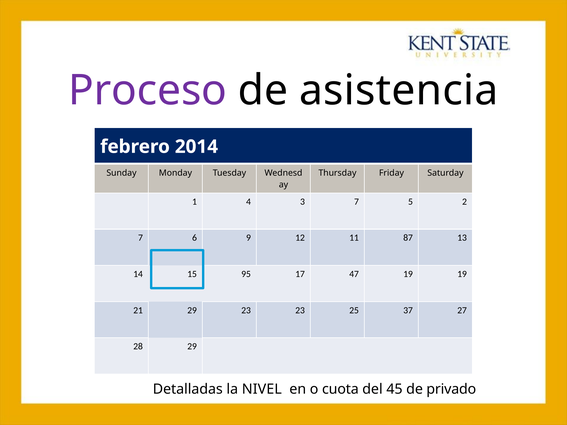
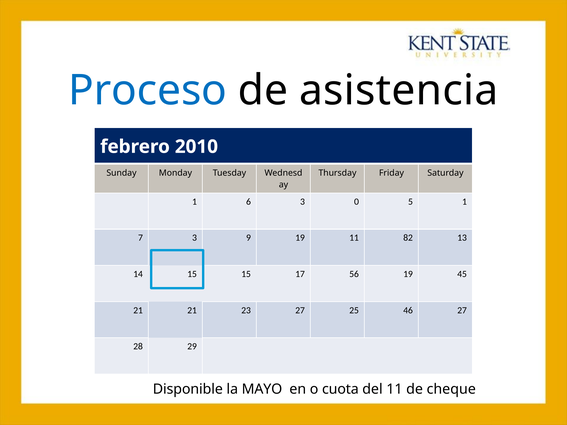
Proceso colour: purple -> blue (148, 91)
2014: 2014 -> 2010 (196, 147)
4: 4 -> 6 (248, 202)
3 7: 7 -> 0 (356, 202)
5 2: 2 -> 1 (464, 202)
7 6: 6 -> 3 (194, 238)
9 12: 12 -> 19 (300, 238)
87: 87 -> 82 (408, 238)
15 95: 95 -> 15 (246, 274)
47: 47 -> 56 (354, 274)
19 19: 19 -> 45 (462, 274)
21 29: 29 -> 21 (192, 310)
23 23: 23 -> 27 (300, 310)
37: 37 -> 46 (408, 310)
Detalladas: Detalladas -> Disponible (188, 389)
NIVEL: NIVEL -> MAYO (262, 389)
del 45: 45 -> 11 (394, 389)
privado: privado -> cheque (451, 389)
